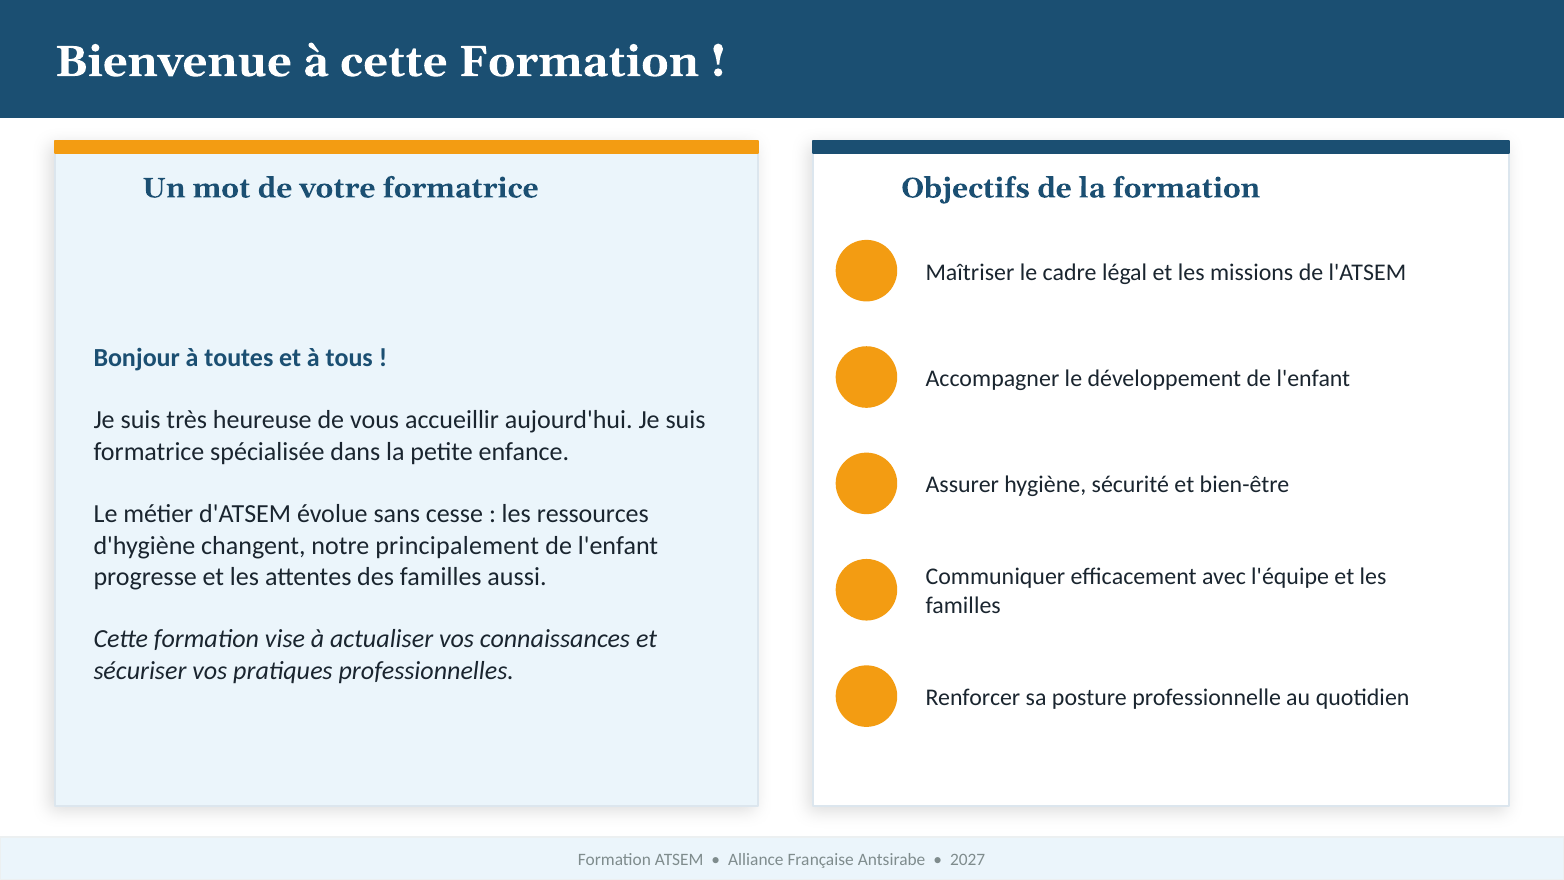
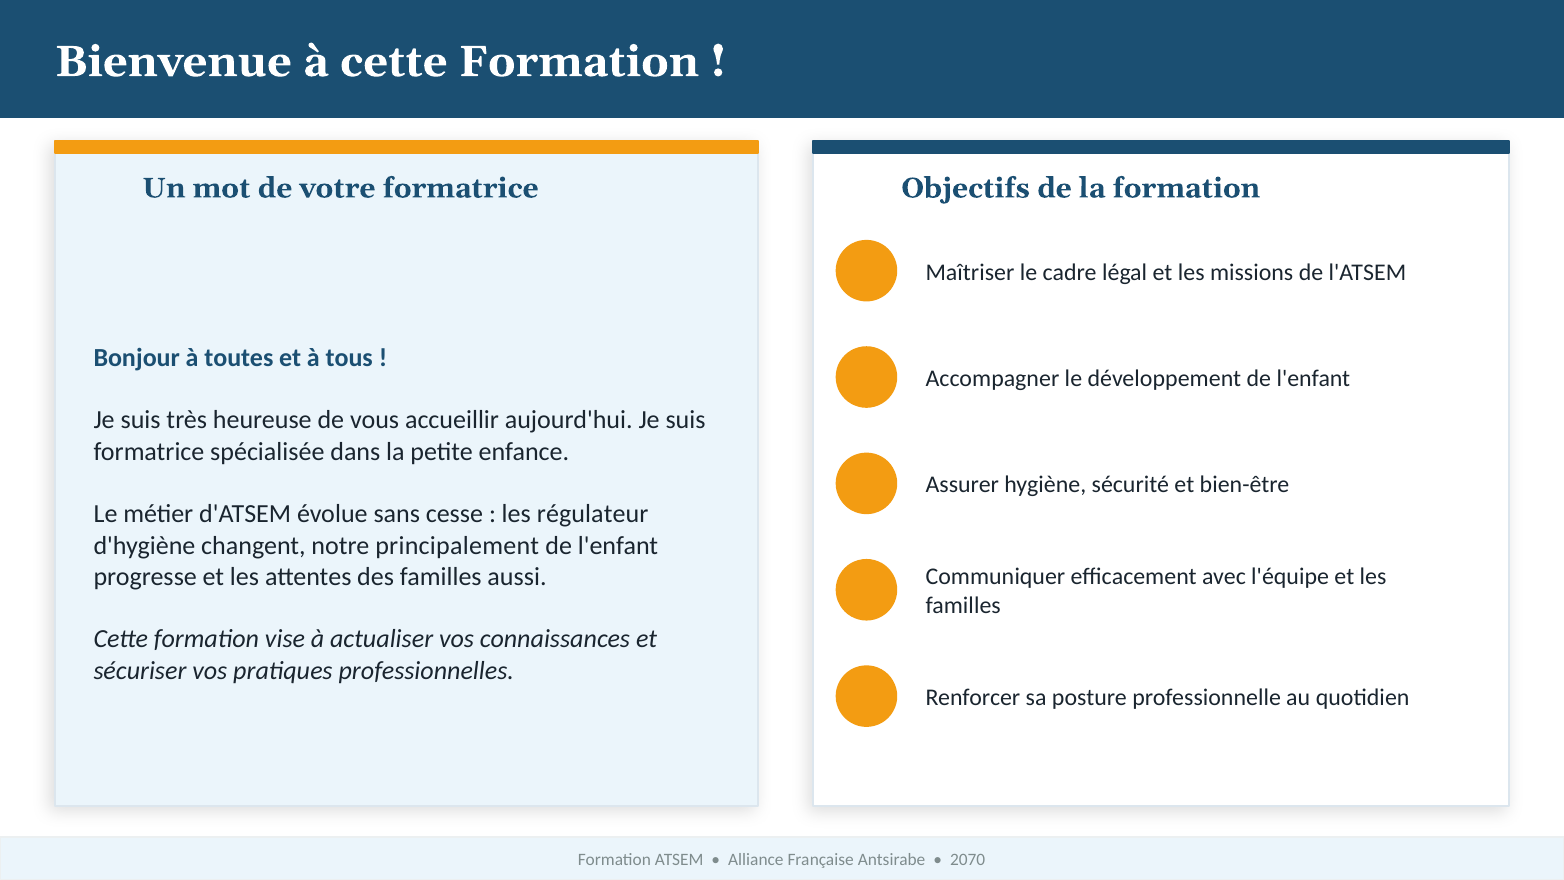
ressources: ressources -> régulateur (593, 514)
2027: 2027 -> 2070 (968, 859)
